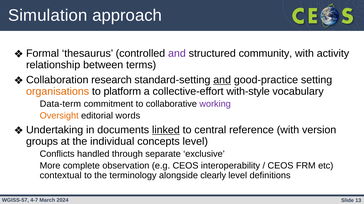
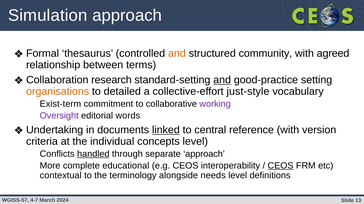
and colour: purple -> orange (177, 54)
activity: activity -> agreed (333, 54)
platform: platform -> detailed (122, 92)
with-style: with-style -> just-style (248, 92)
Data-term: Data-term -> Exist-term (60, 104)
Oversight colour: orange -> purple (59, 116)
groups: groups -> criteria (42, 142)
handled underline: none -> present (93, 154)
separate exclusive: exclusive -> approach (204, 154)
observation: observation -> educational (126, 166)
CEOS underline: none -> present (281, 166)
clearly: clearly -> needs (213, 176)
